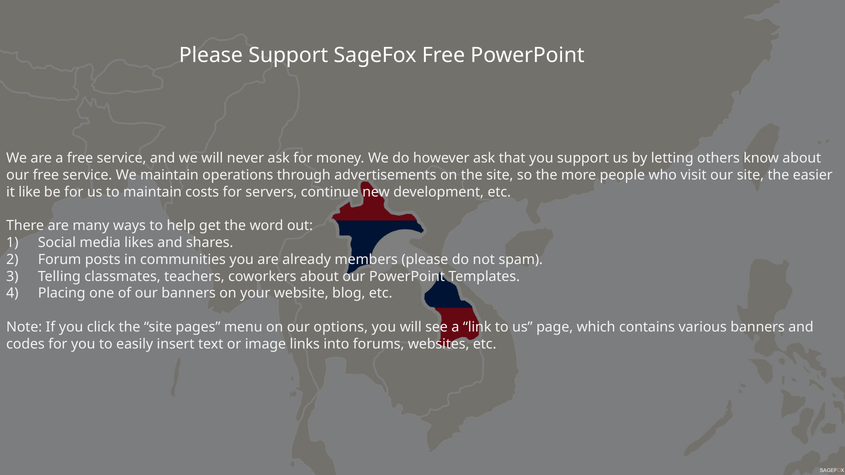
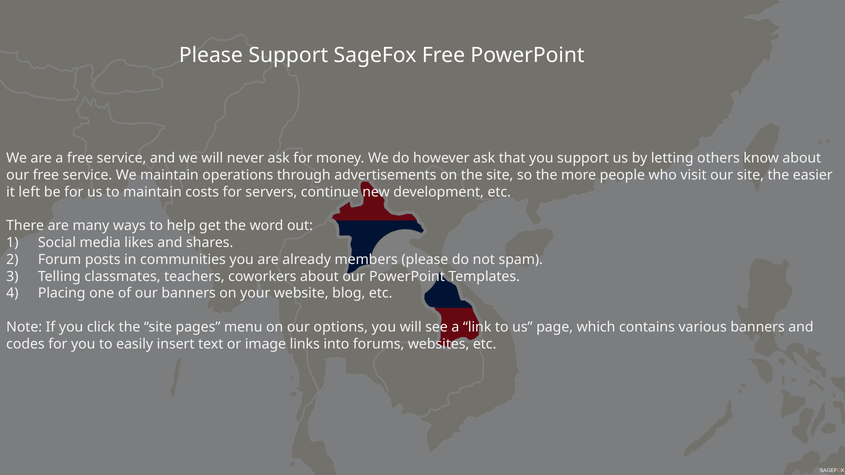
like: like -> left (29, 192)
